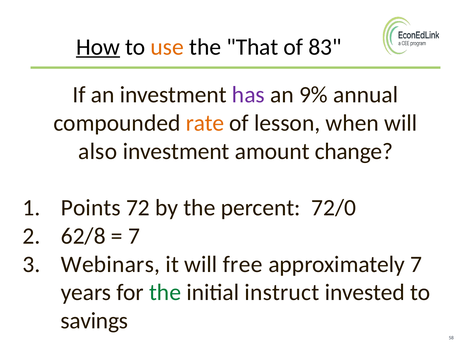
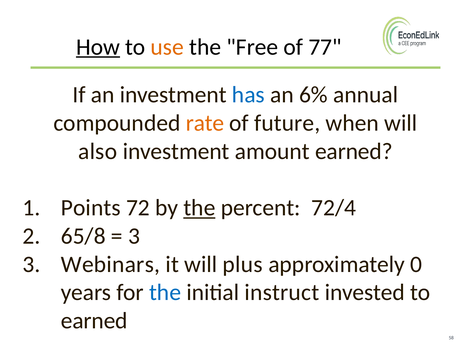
That: That -> Free (252, 47)
83: 83 -> 77 (325, 47)
has colour: purple -> blue (248, 95)
9%: 9% -> 6% (313, 95)
lesson: lesson -> future (287, 123)
amount change: change -> earned (354, 151)
the underline: none -> present (199, 208)
72/0: 72/0 -> 72/4 (334, 208)
62/8: 62/8 -> 65/8 (83, 236)
7: 7 -> 3 (134, 236)
free: free -> plus (243, 264)
approximately 7: 7 -> 0 (416, 264)
the colour: green -> blue (165, 293)
savings: savings -> earned (94, 321)
